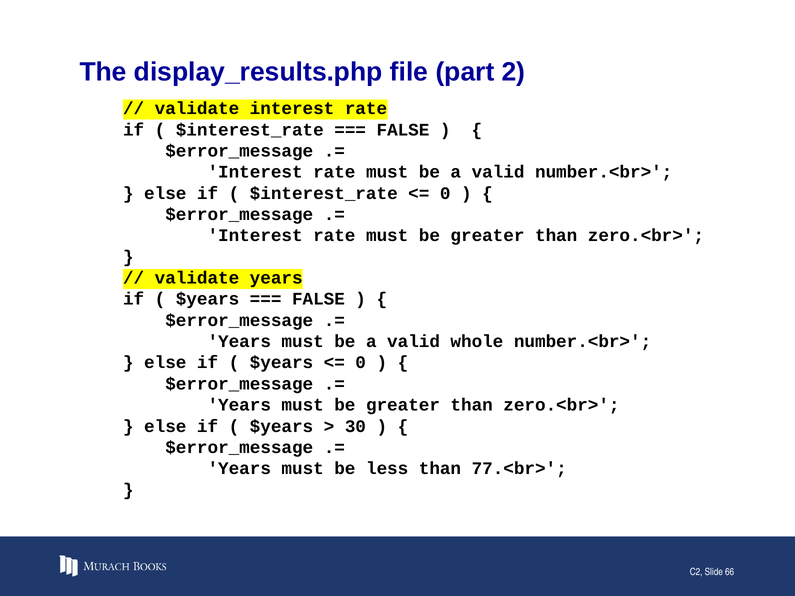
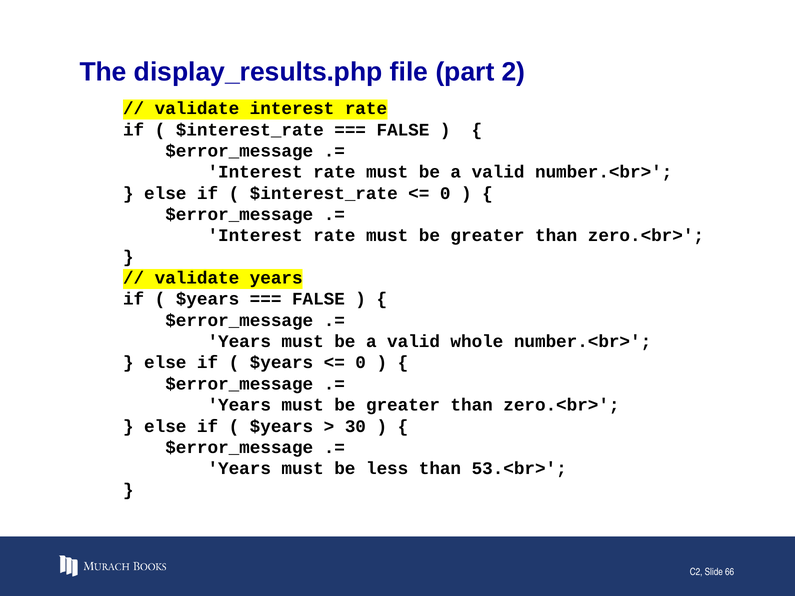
77.<br>: 77.<br> -> 53.<br> (519, 469)
